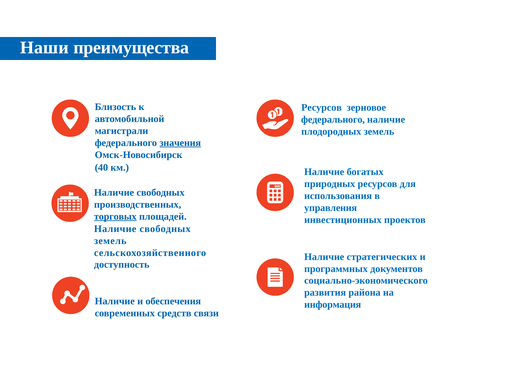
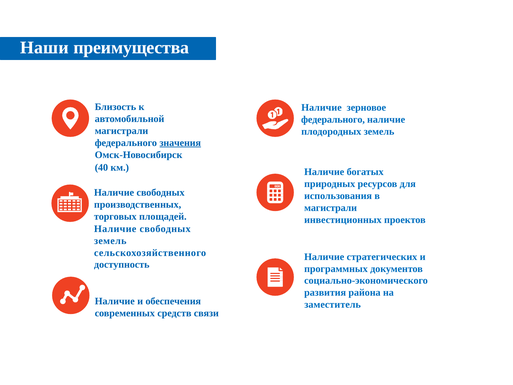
Ресурсов: Ресурсов -> Наличие (321, 108)
управления: управления -> магистрали (331, 208)
торговых underline: present -> none (115, 216)
информация: информация -> заместитель (333, 304)
